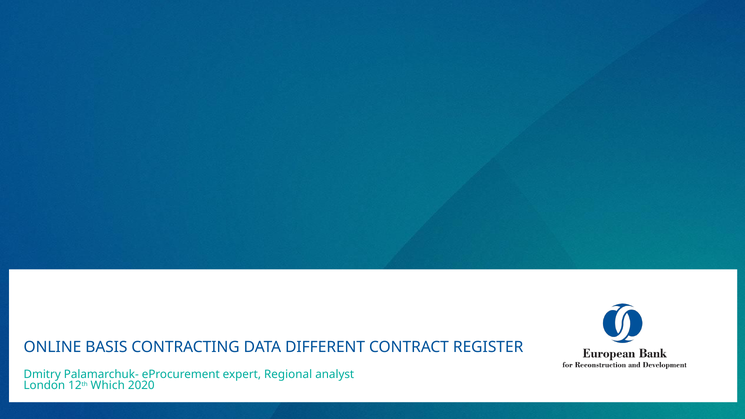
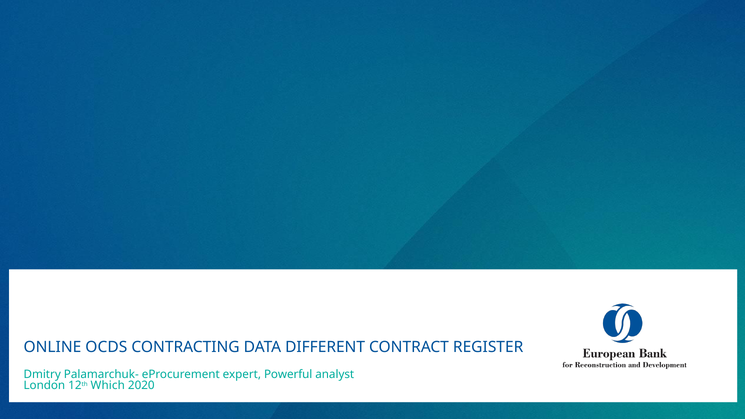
BASIS: BASIS -> OCDS (106, 347)
Regional: Regional -> Powerful (288, 374)
